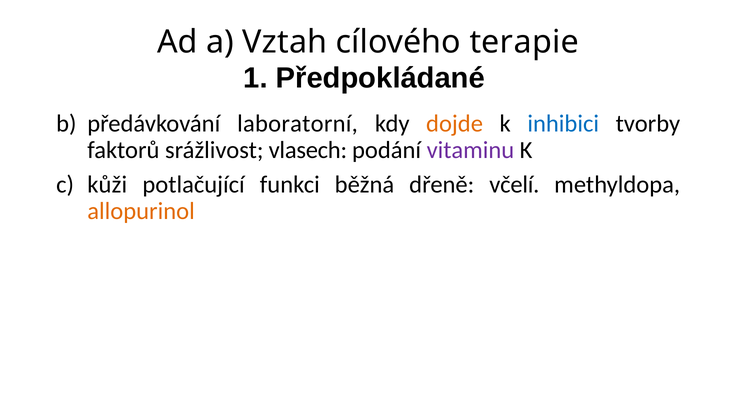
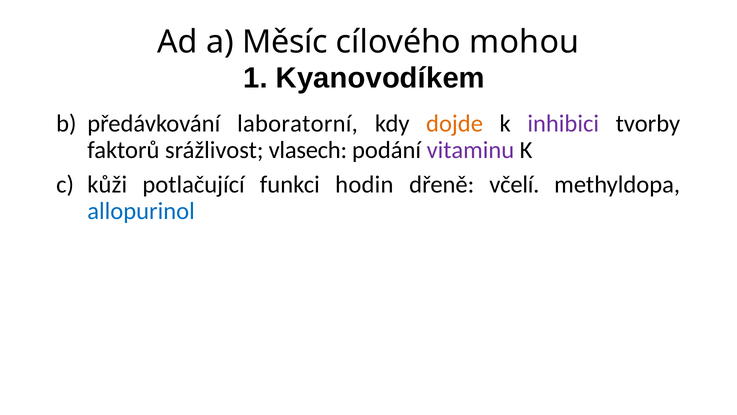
Vztah: Vztah -> Měsíc (285, 42)
terapie: terapie -> mohou (524, 42)
Předpokládané: Předpokládané -> Kyanovodíkem (380, 78)
inhibici colour: blue -> purple (563, 123)
běžná: běžná -> hodin (364, 184)
allopurinol colour: orange -> blue (141, 211)
